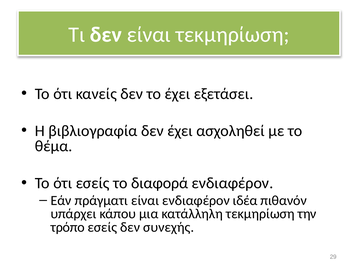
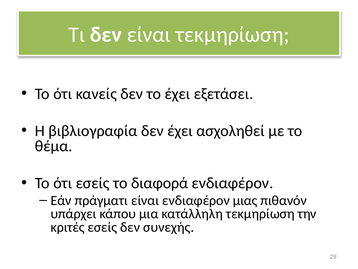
ιδέα: ιδέα -> μιας (245, 200)
τρόπο: τρόπο -> κριτές (68, 227)
